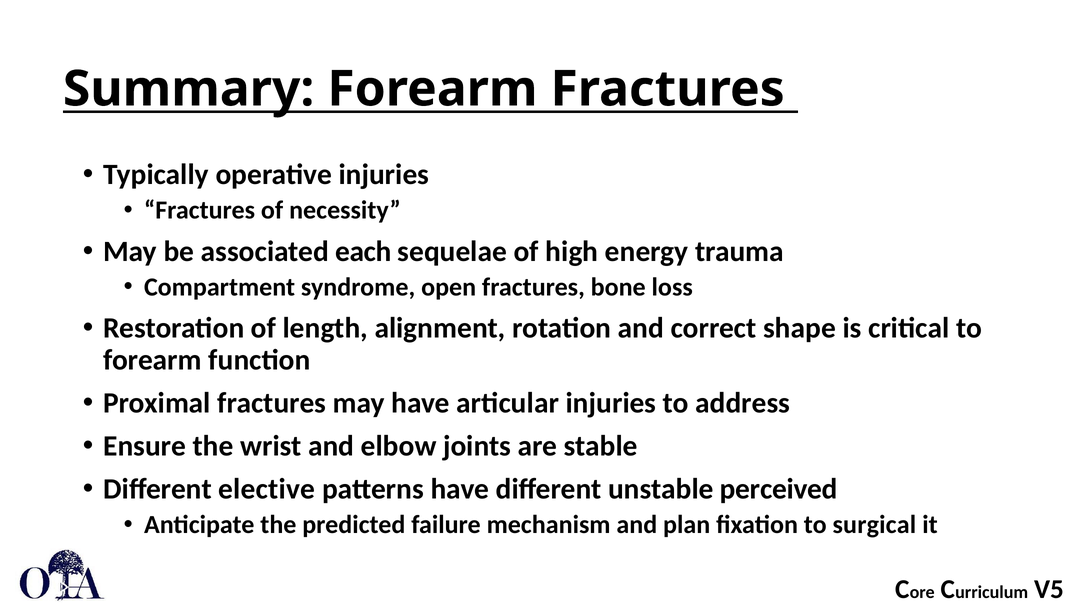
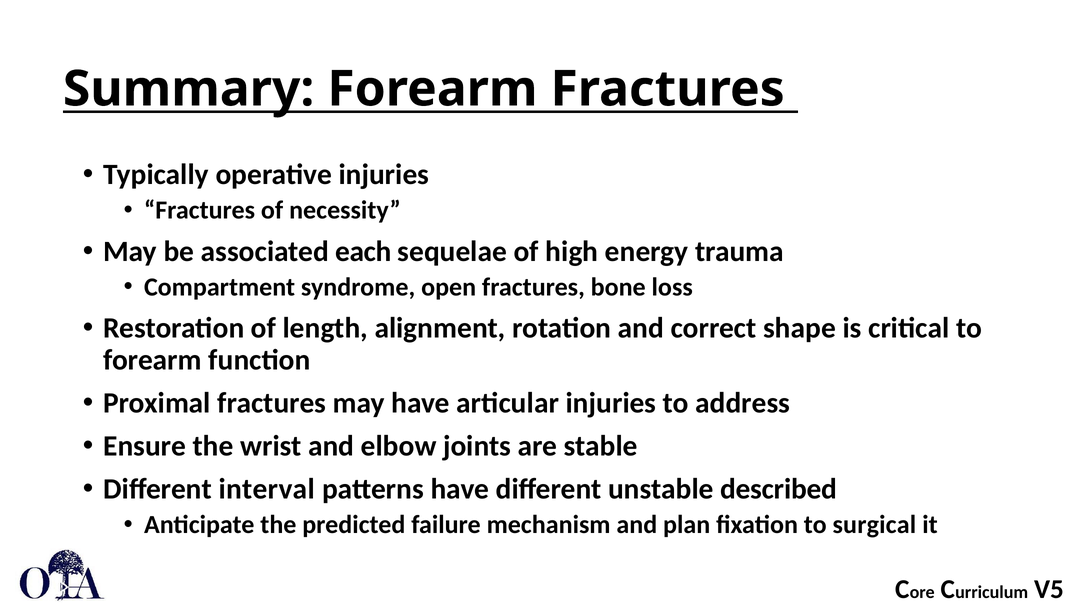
elective: elective -> interval (267, 490)
perceived: perceived -> described (779, 490)
